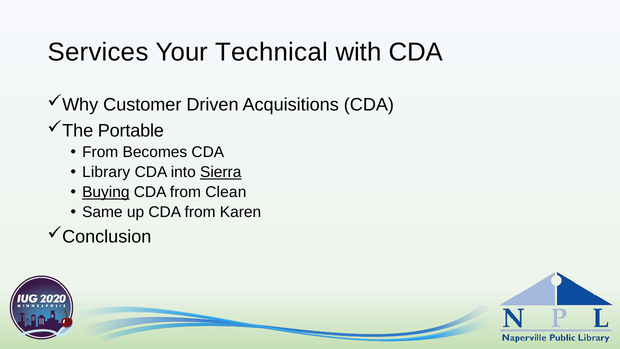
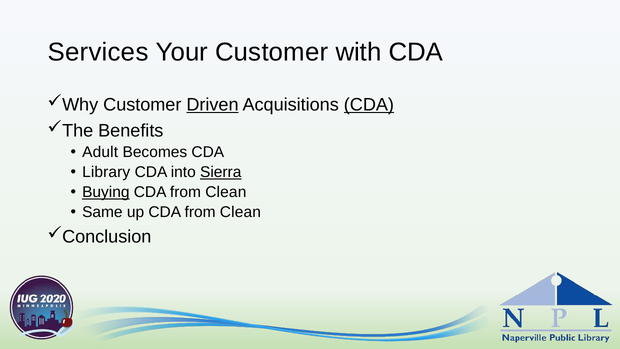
Your Technical: Technical -> Customer (272, 52)
Driven underline: none -> present (212, 105)
CDA underline: none -> present (369, 105)
Portable: Portable -> Benefits (131, 131)
From: From -> Adult (100, 152)
up CDA from Karen: Karen -> Clean (240, 212)
